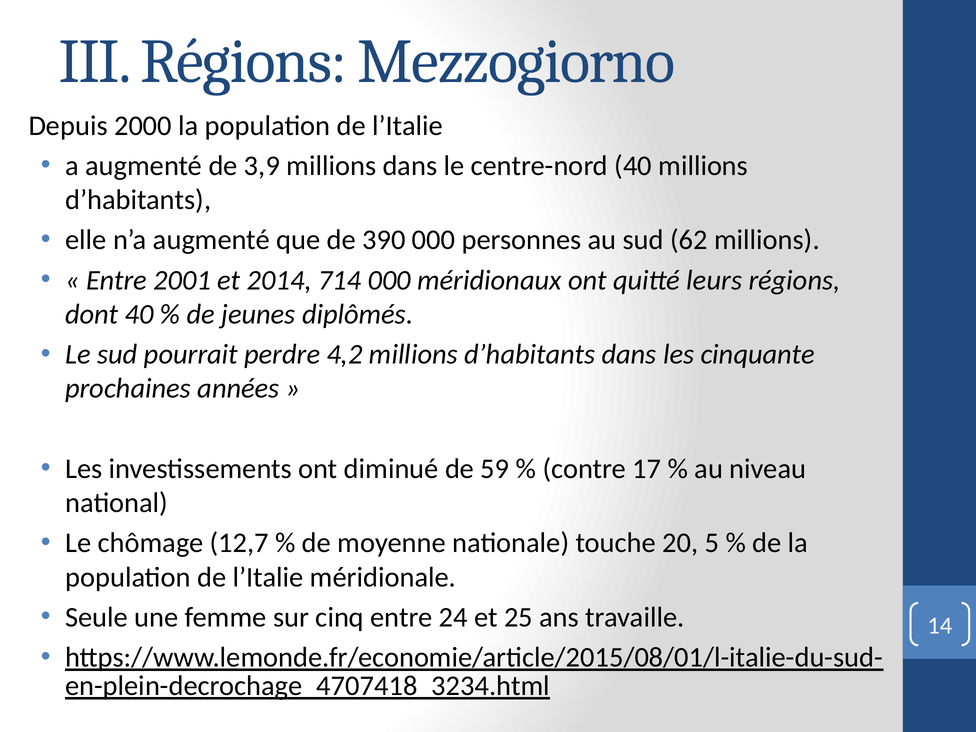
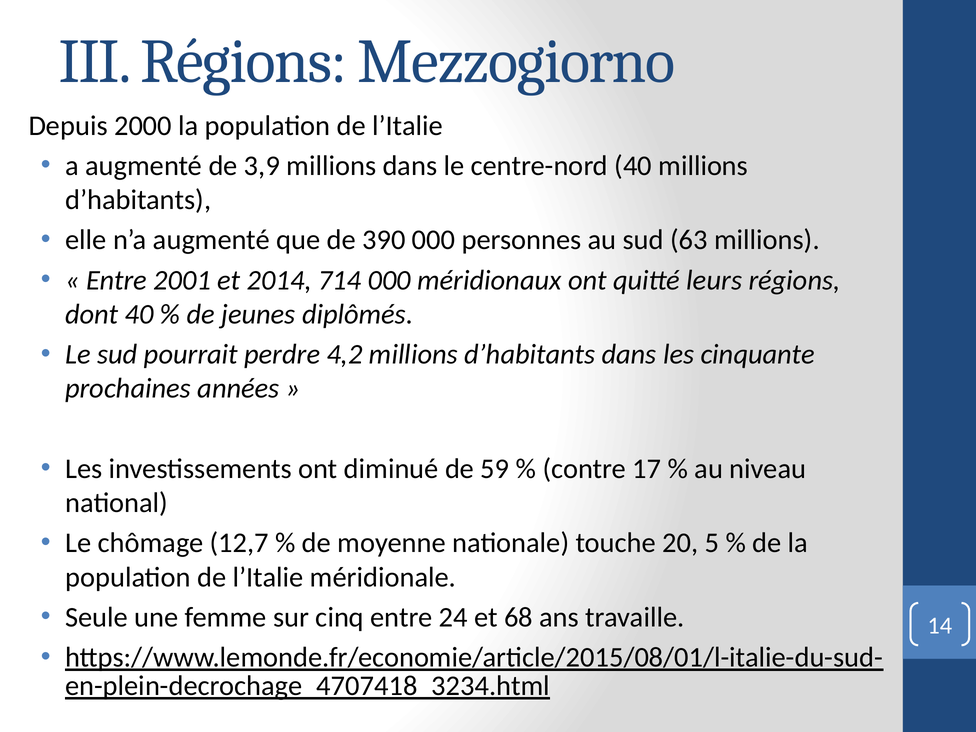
62: 62 -> 63 (689, 240)
25: 25 -> 68 (518, 617)
